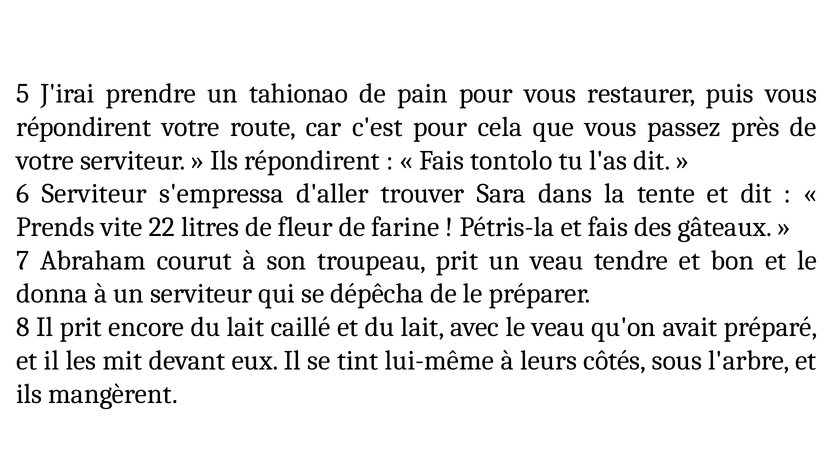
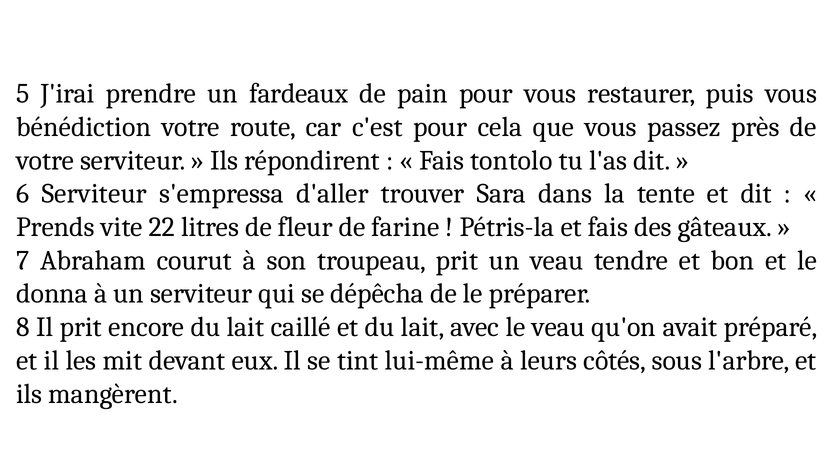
tahionao: tahionao -> fardeaux (299, 94)
répondirent: répondirent -> bénédiction (84, 127)
